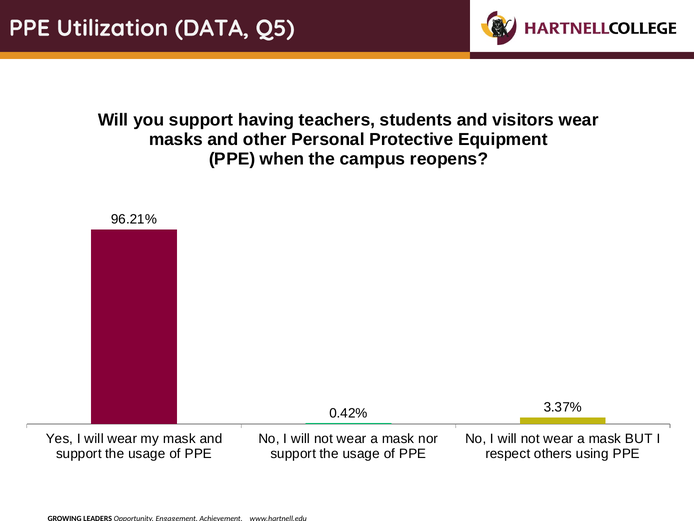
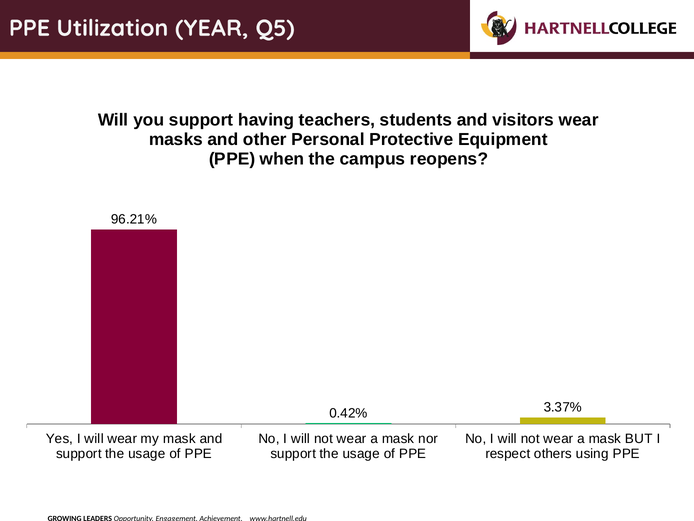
DATA: DATA -> YEAR (212, 28)
